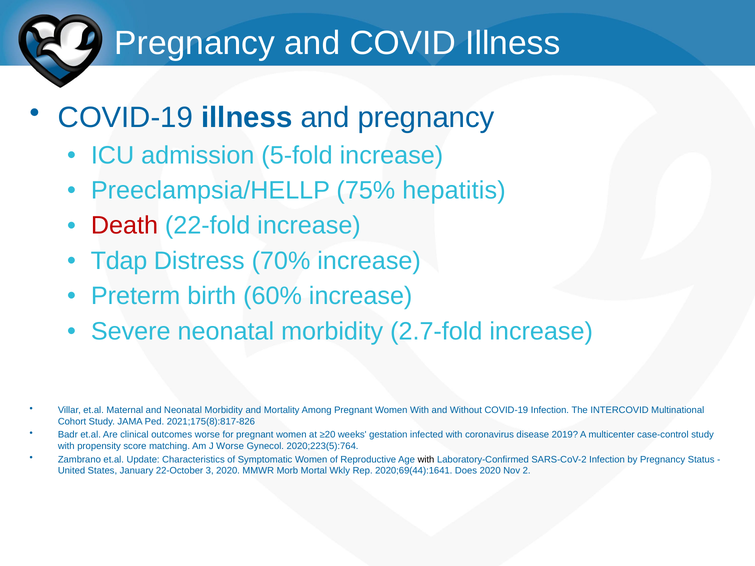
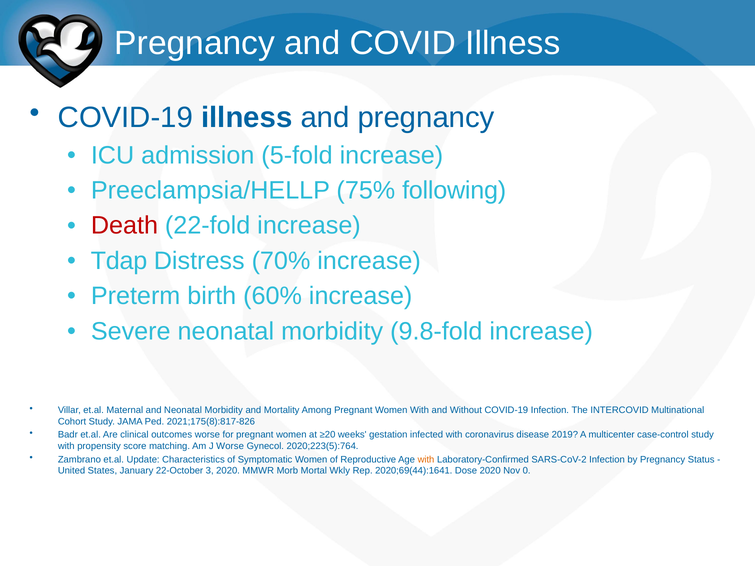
hepatitis: hepatitis -> following (454, 191)
2.7-fold: 2.7-fold -> 9.8-fold (436, 331)
with colour: black -> orange (426, 460)
Does: Does -> Dose (466, 471)
2: 2 -> 0 (527, 471)
